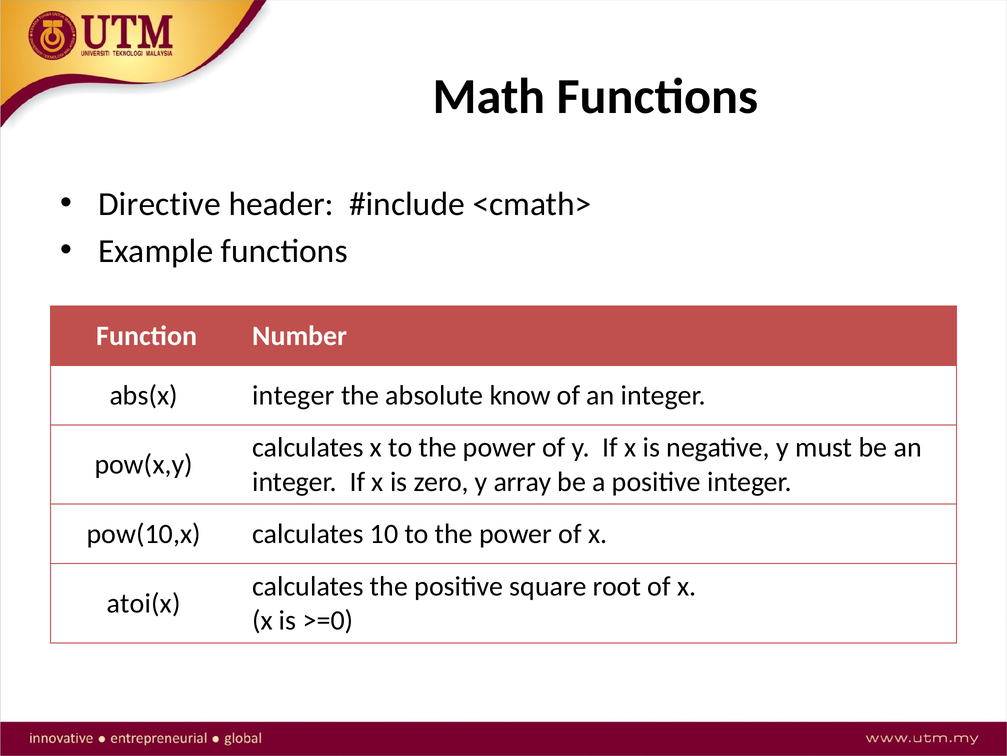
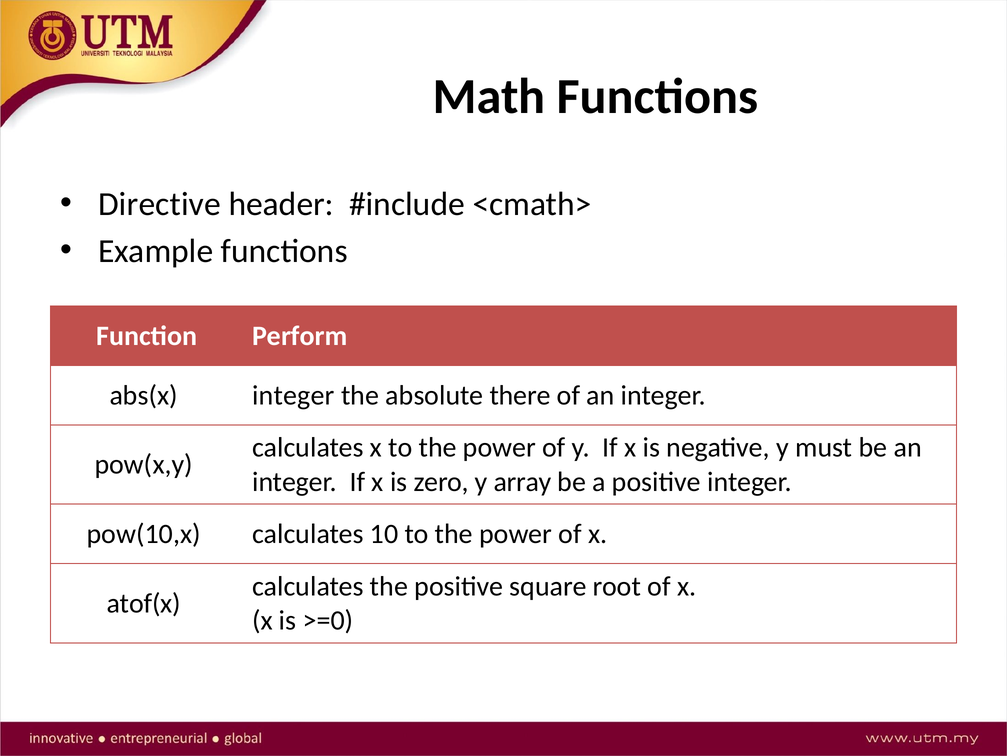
Number: Number -> Perform (300, 336)
know: know -> there (520, 395)
atoi(x: atoi(x -> atof(x (144, 603)
